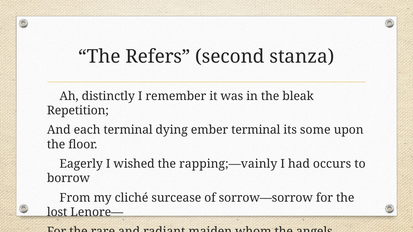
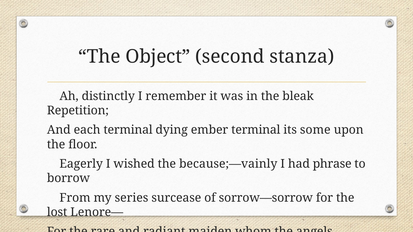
Refers: Refers -> Object (158, 57)
rapping;—vainly: rapping;—vainly -> because;—vainly (228, 164)
occurs: occurs -> phrase (332, 164)
cliché: cliché -> series (131, 198)
